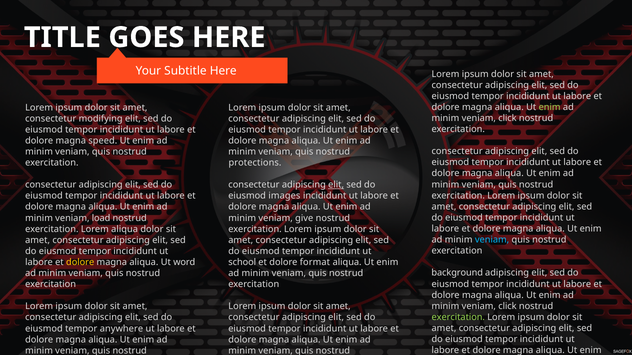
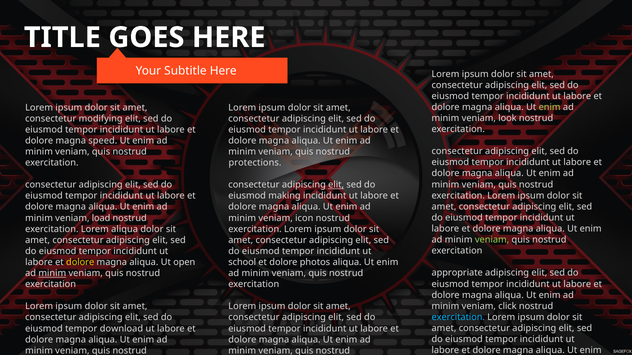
click: click -> look (507, 118)
images: images -> making (284, 196)
give: give -> icon (304, 218)
veniam colour: light blue -> light green (492, 240)
word: word -> open (184, 263)
format: format -> photos (315, 263)
background: background -> appropriate (457, 273)
minim underline: none -> present (52, 274)
exercitation colour: light green -> light blue (458, 318)
anywhere: anywhere -> download (121, 329)
